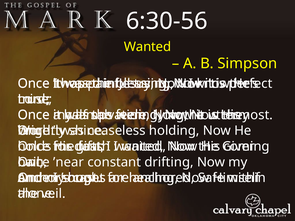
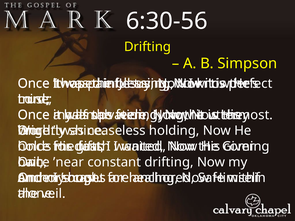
Wanted: Wanted -> Drifting (147, 47)
